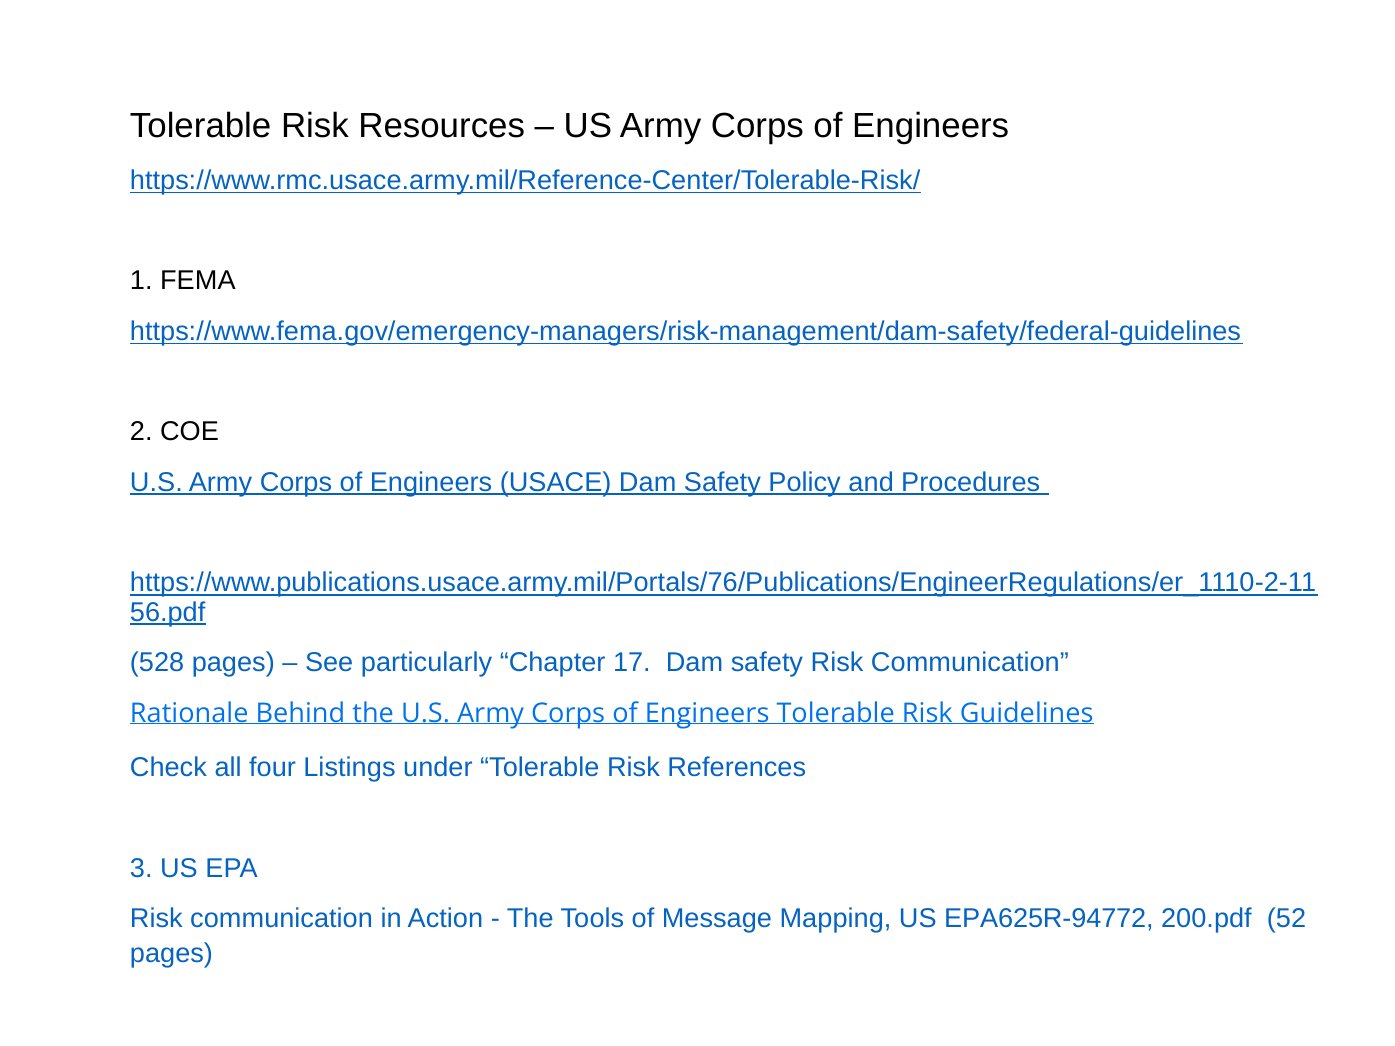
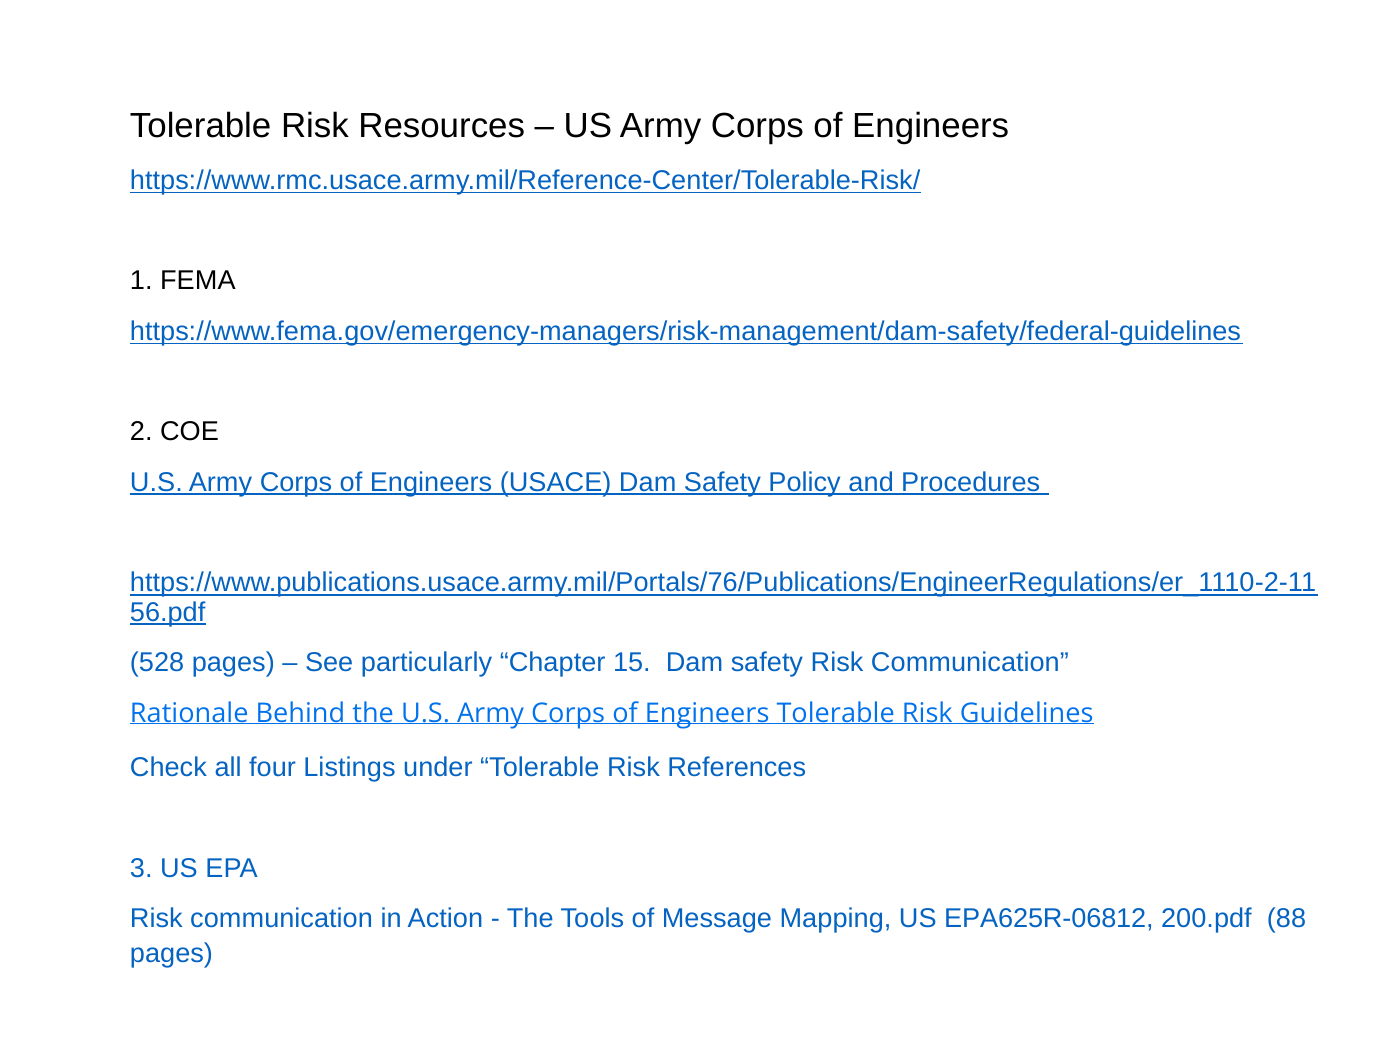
17: 17 -> 15 (632, 663)
EPA625R-94772: EPA625R-94772 -> EPA625R-06812 (1049, 919)
52: 52 -> 88 (1287, 919)
